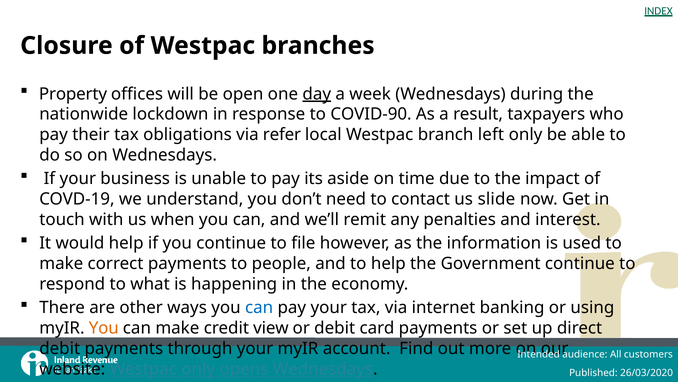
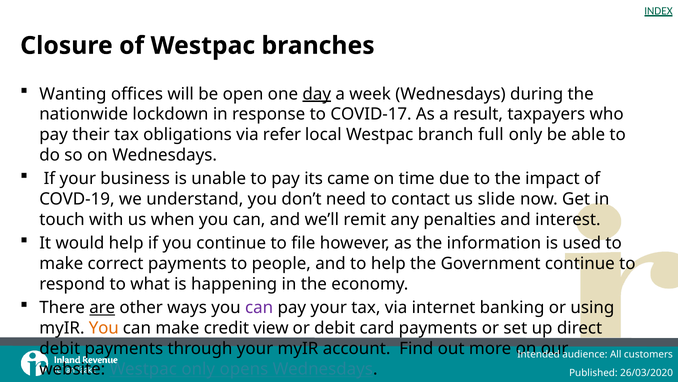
Property: Property -> Wanting (73, 94)
COVID-90: COVID-90 -> COVID-17 (371, 114)
left: left -> full (491, 134)
aside: aside -> came (348, 179)
are underline: none -> present (102, 307)
can colour: blue -> purple (259, 307)
